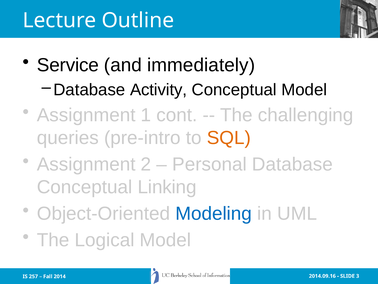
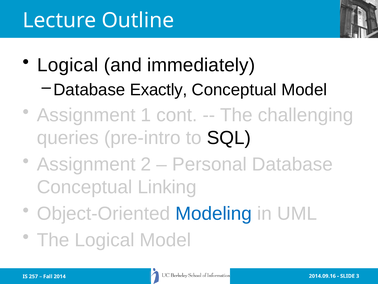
Service: Service -> Logical (68, 65)
Activity: Activity -> Exactly (159, 90)
SQL colour: orange -> black (229, 138)
